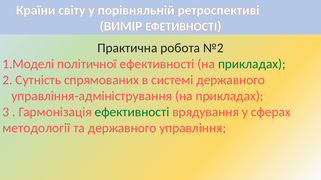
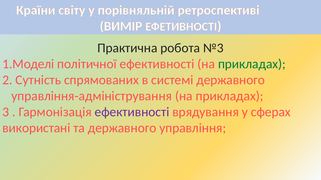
№2: №2 -> №3 (213, 48)
ефективності colour: green -> purple (132, 112)
методології: методології -> використані (36, 128)
